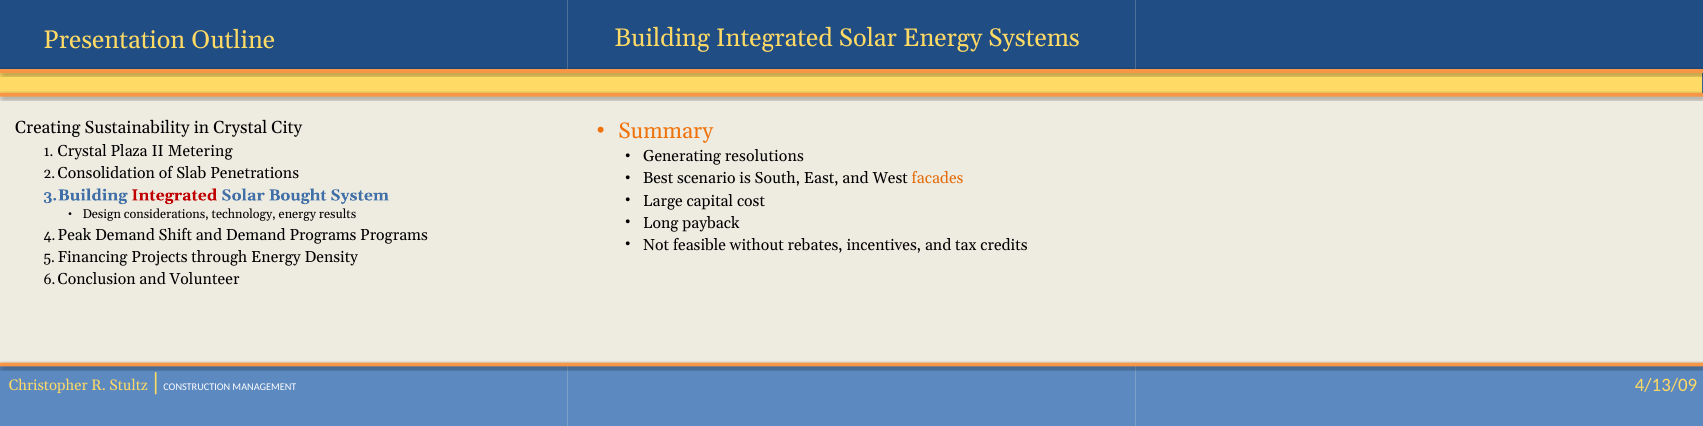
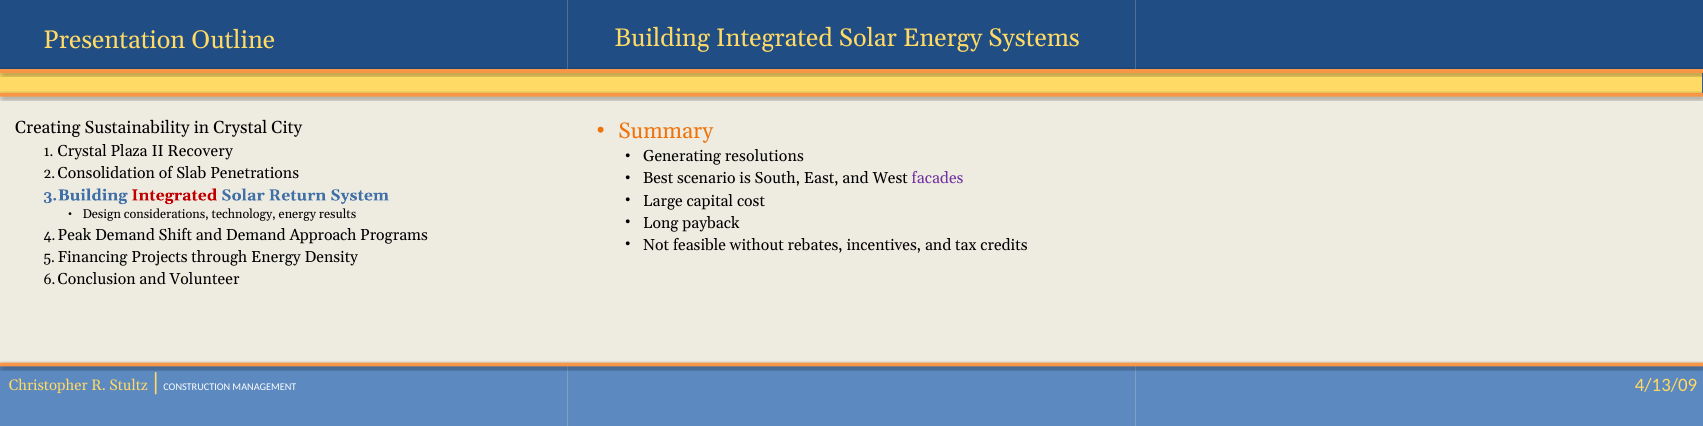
Metering: Metering -> Recovery (200, 151)
facades colour: orange -> purple (938, 179)
Bought: Bought -> Return (297, 195)
Demand Programs: Programs -> Approach (323, 235)
